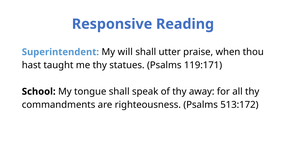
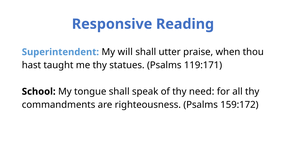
away: away -> need (202, 91)
513:172: 513:172 -> 159:172 (239, 105)
